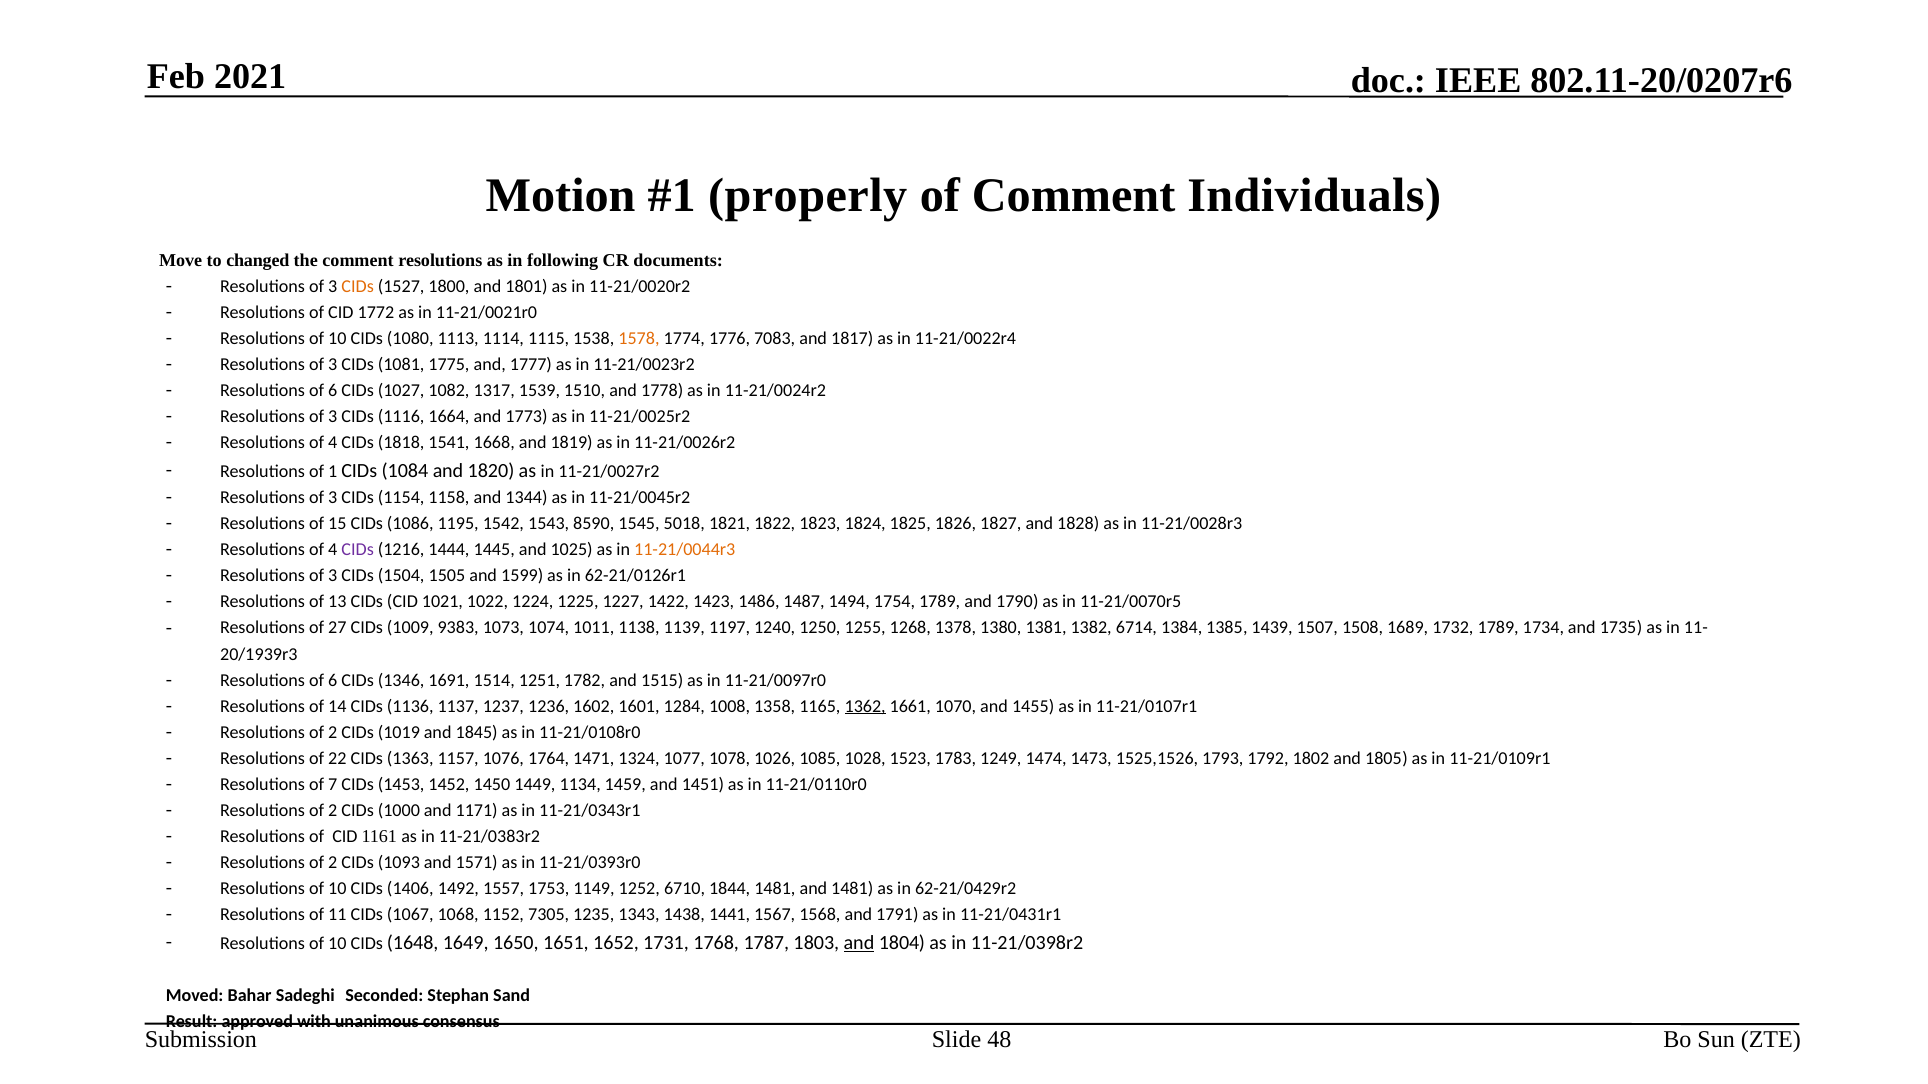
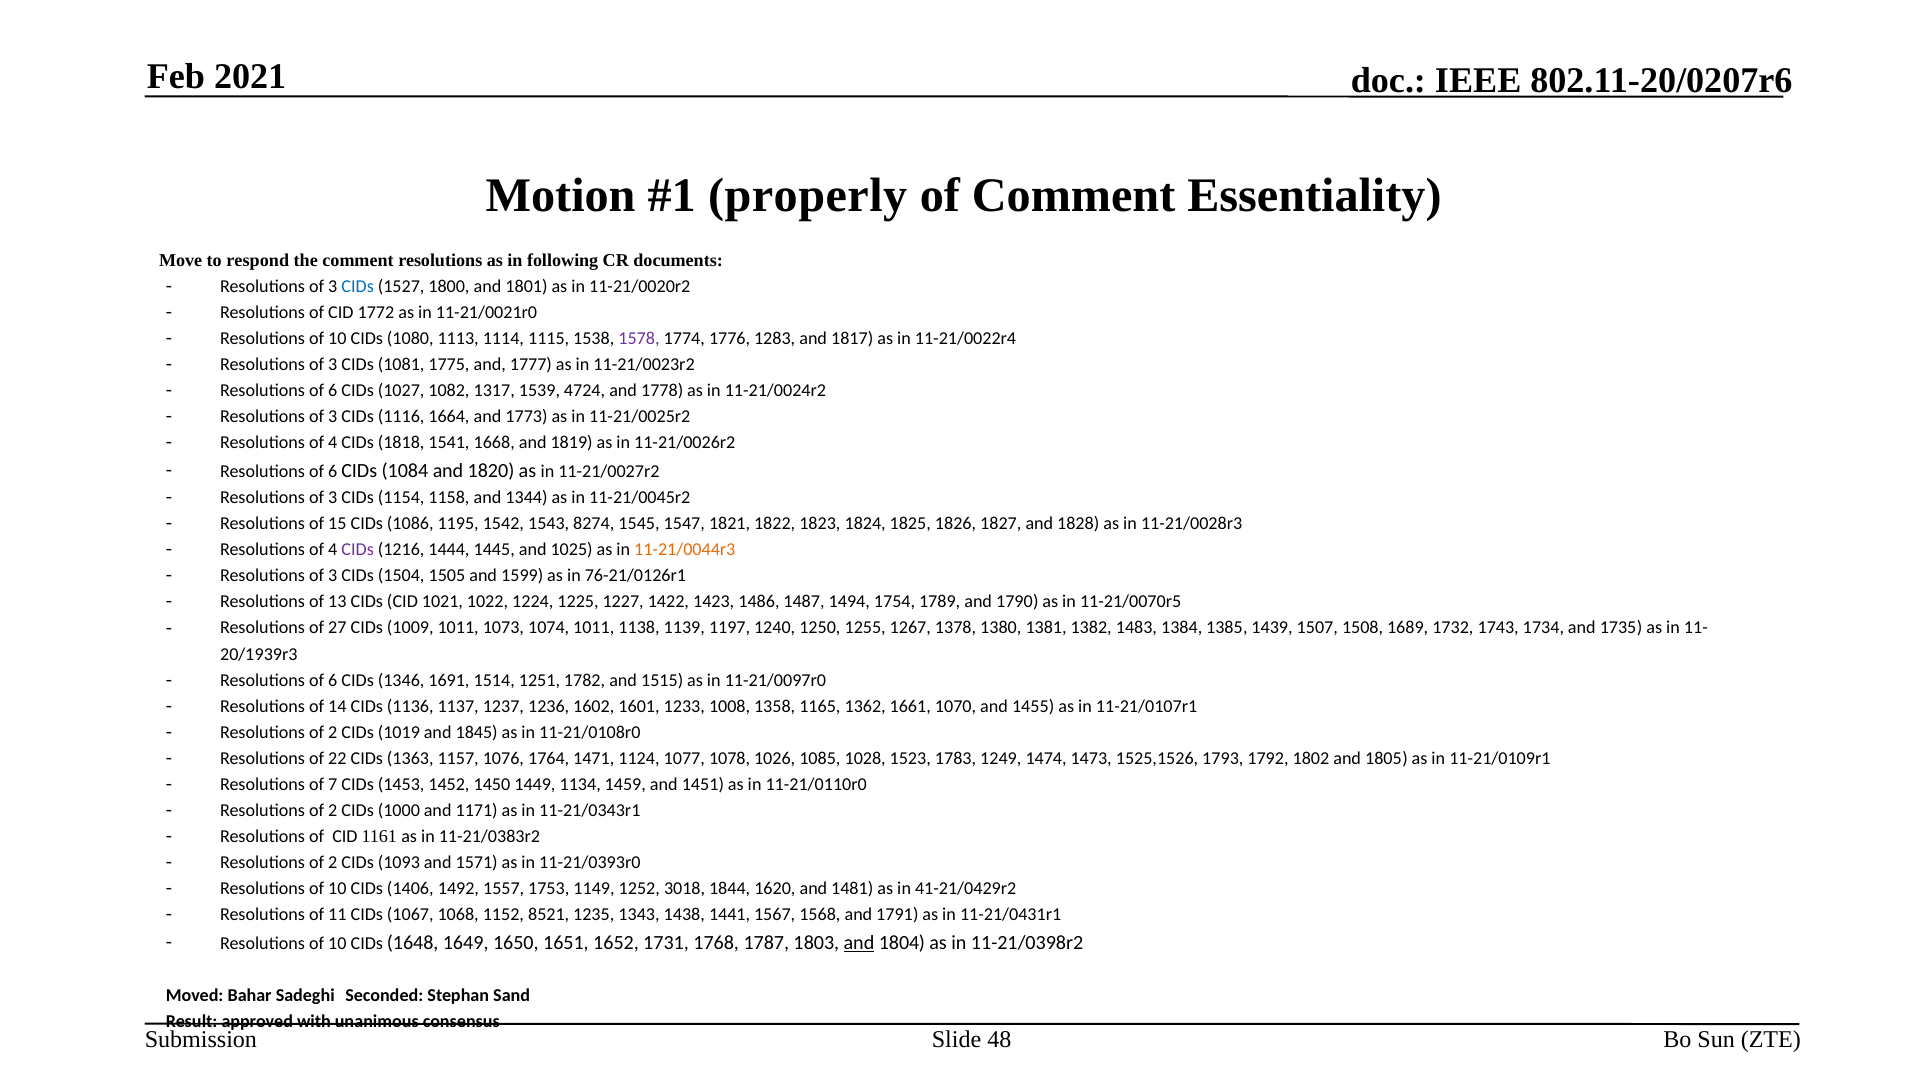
Individuals: Individuals -> Essentiality (1314, 196)
changed: changed -> respond (258, 260)
CIDs colour: orange -> blue (358, 286)
1578 colour: orange -> purple (639, 339)
7083: 7083 -> 1283 (775, 339)
1510: 1510 -> 4724 (585, 391)
1: 1 -> 6 (333, 471)
8590: 8590 -> 8274 (594, 524)
5018: 5018 -> 1547 (684, 524)
62-21/0126r1: 62-21/0126r1 -> 76-21/0126r1 (635, 576)
1009 9383: 9383 -> 1011 (458, 628)
1268: 1268 -> 1267 (910, 628)
6714: 6714 -> 1483 (1136, 628)
1732 1789: 1789 -> 1743 (1498, 628)
1284: 1284 -> 1233 (684, 706)
1362 underline: present -> none (865, 706)
1324: 1324 -> 1124 (639, 759)
6710: 6710 -> 3018 (685, 889)
1844 1481: 1481 -> 1620 (775, 889)
62-21/0429r2: 62-21/0429r2 -> 41-21/0429r2 (966, 889)
7305: 7305 -> 8521 (549, 915)
